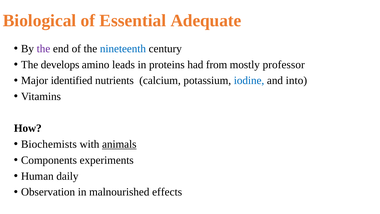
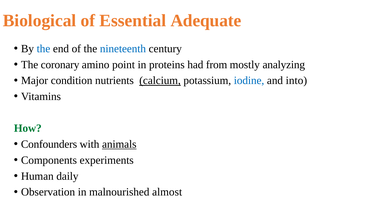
the colour: purple -> blue (43, 49)
develops: develops -> coronary (60, 65)
leads: leads -> point (124, 65)
professor: professor -> analyzing (284, 65)
identified: identified -> condition (72, 80)
calcium underline: none -> present (160, 80)
How colour: black -> green (28, 128)
Biochemists: Biochemists -> Confounders (49, 144)
effects: effects -> almost (167, 192)
